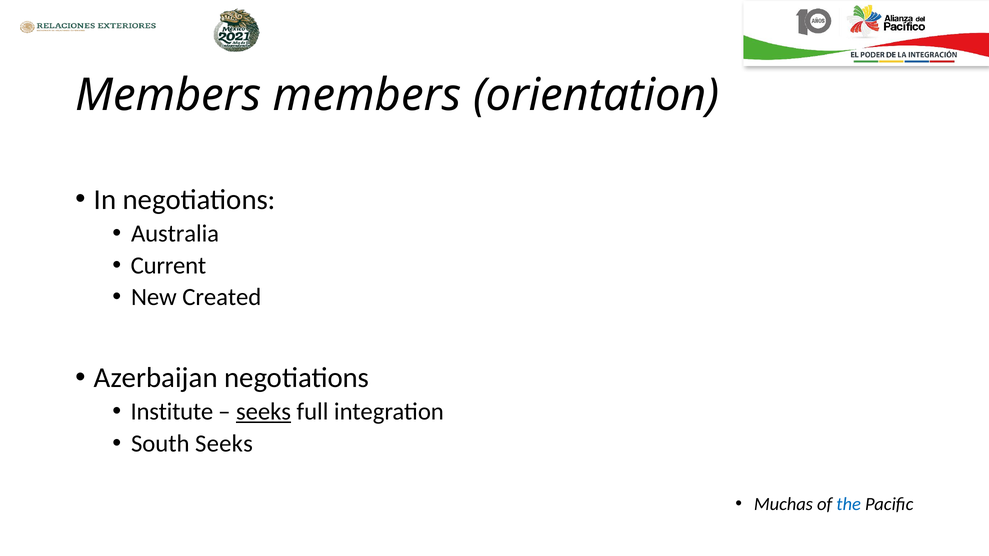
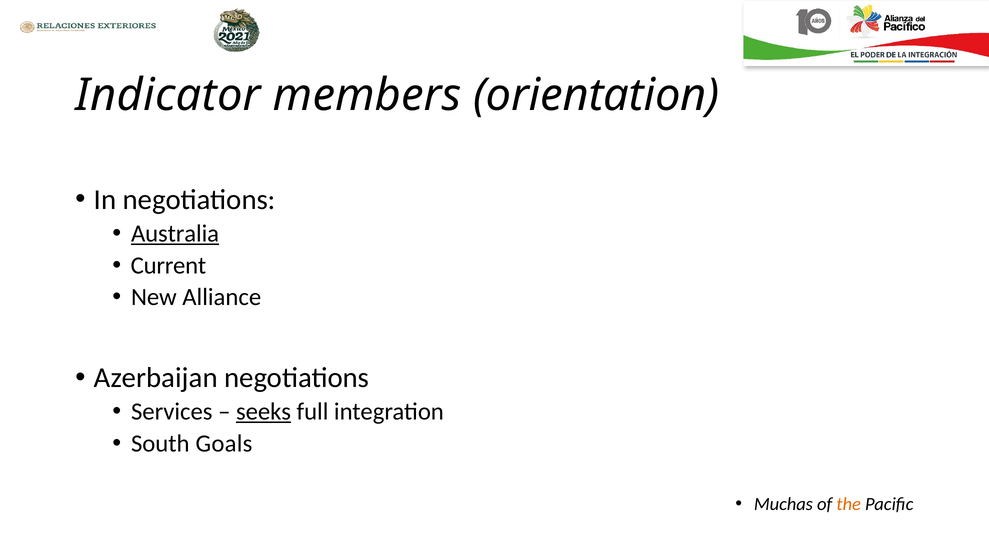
Members: Members -> Indicator (168, 95)
Australia underline: none -> present (175, 234)
Created: Created -> Alliance (222, 297)
Institute: Institute -> Services (172, 412)
South Seeks: Seeks -> Goals (224, 444)
the colour: blue -> orange (849, 504)
